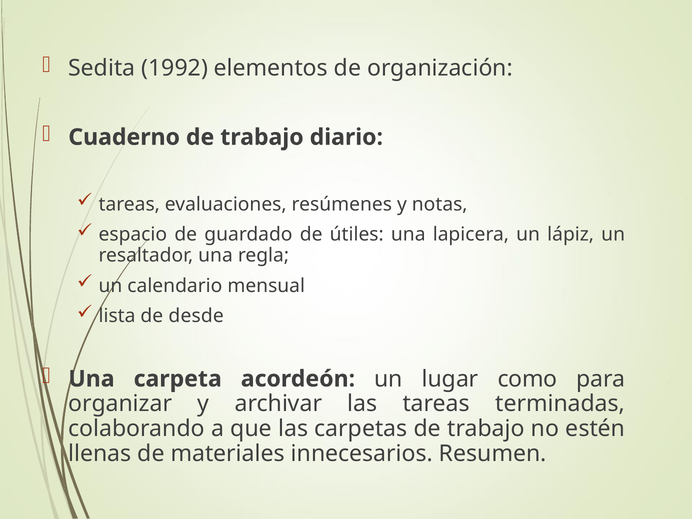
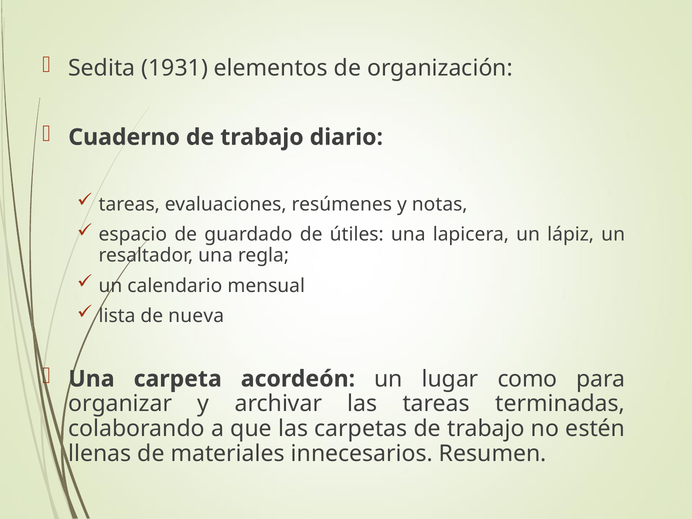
1992: 1992 -> 1931 (175, 68)
desde: desde -> nueva (196, 316)
